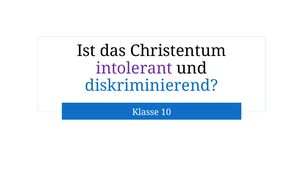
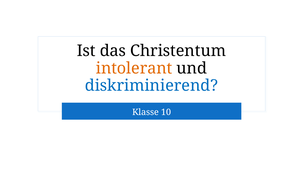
intolerant colour: purple -> orange (134, 68)
